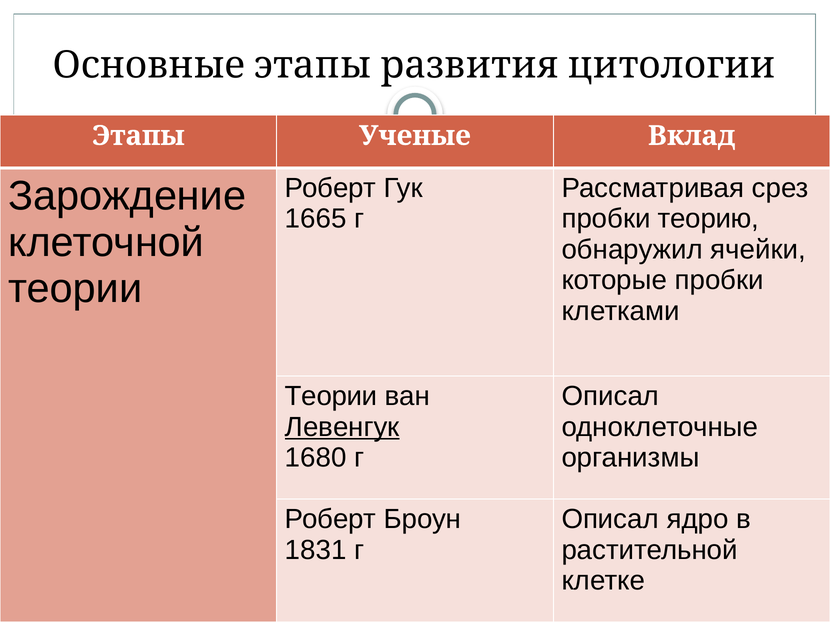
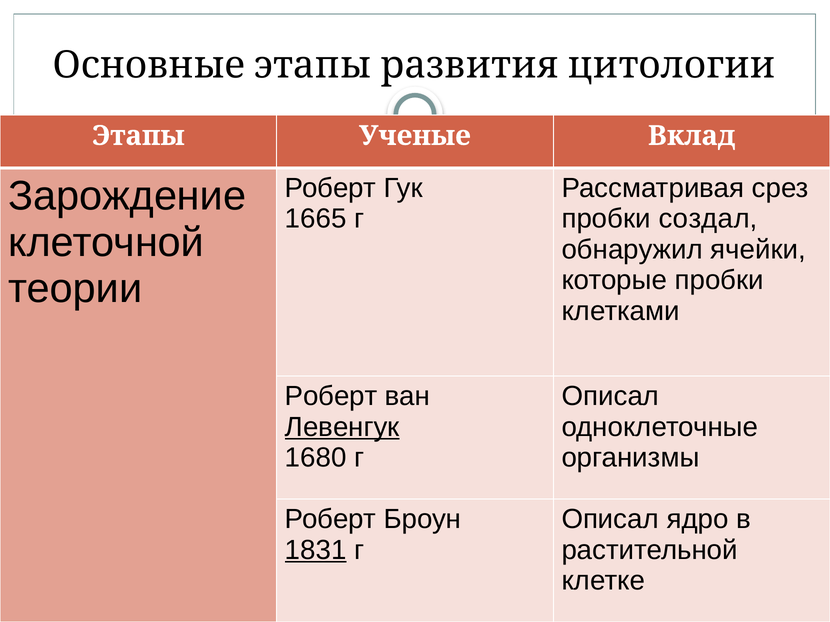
теорию: теорию -> создал (708, 219)
Теории: Теории -> Роберт (331, 396)
1831 underline: none -> present (316, 550)
